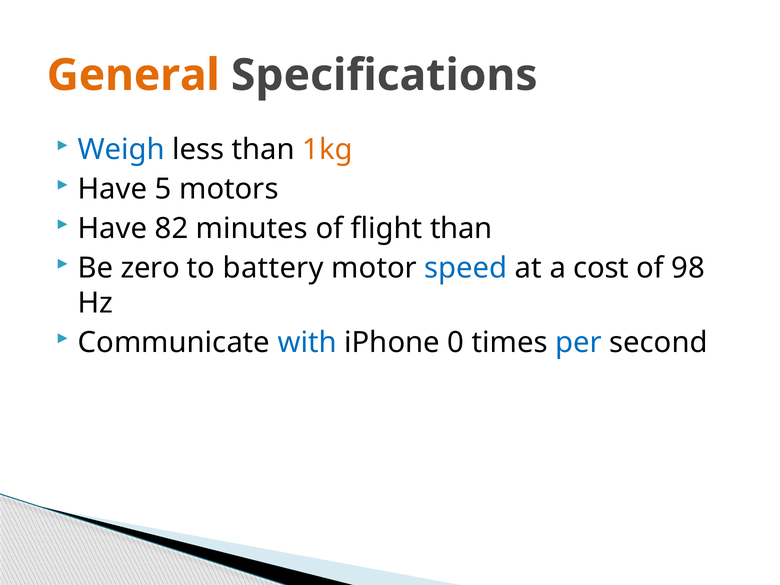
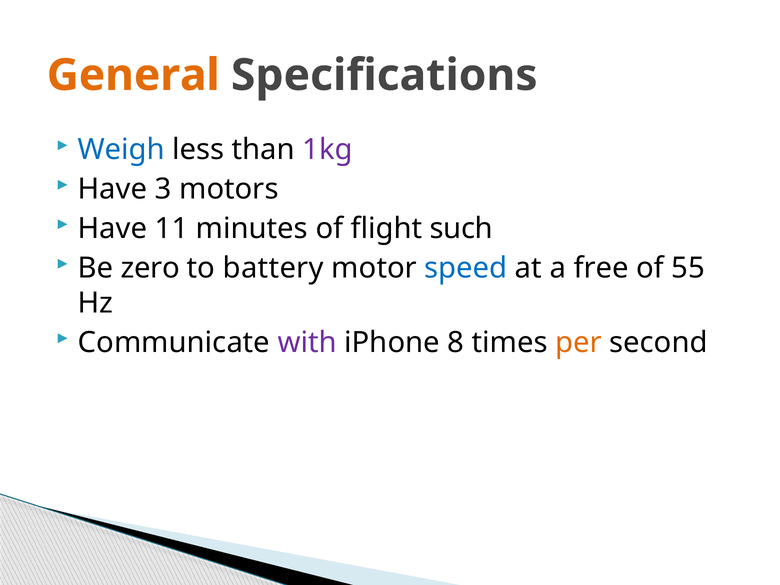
1kg colour: orange -> purple (328, 150)
5: 5 -> 3 (163, 189)
82: 82 -> 11 (172, 229)
flight than: than -> such (461, 229)
cost: cost -> free (601, 268)
98: 98 -> 55 (688, 268)
with colour: blue -> purple (307, 343)
0: 0 -> 8 (456, 343)
per colour: blue -> orange (579, 343)
